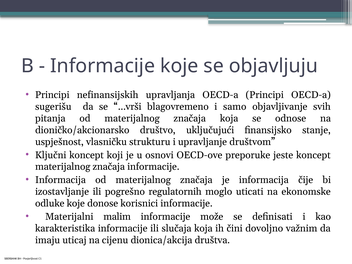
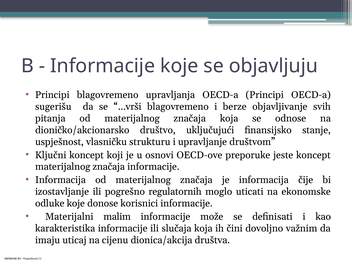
Principi nefinansijskih: nefinansijskih -> blagovremeno (108, 95)
samo: samo -> berze (235, 107)
